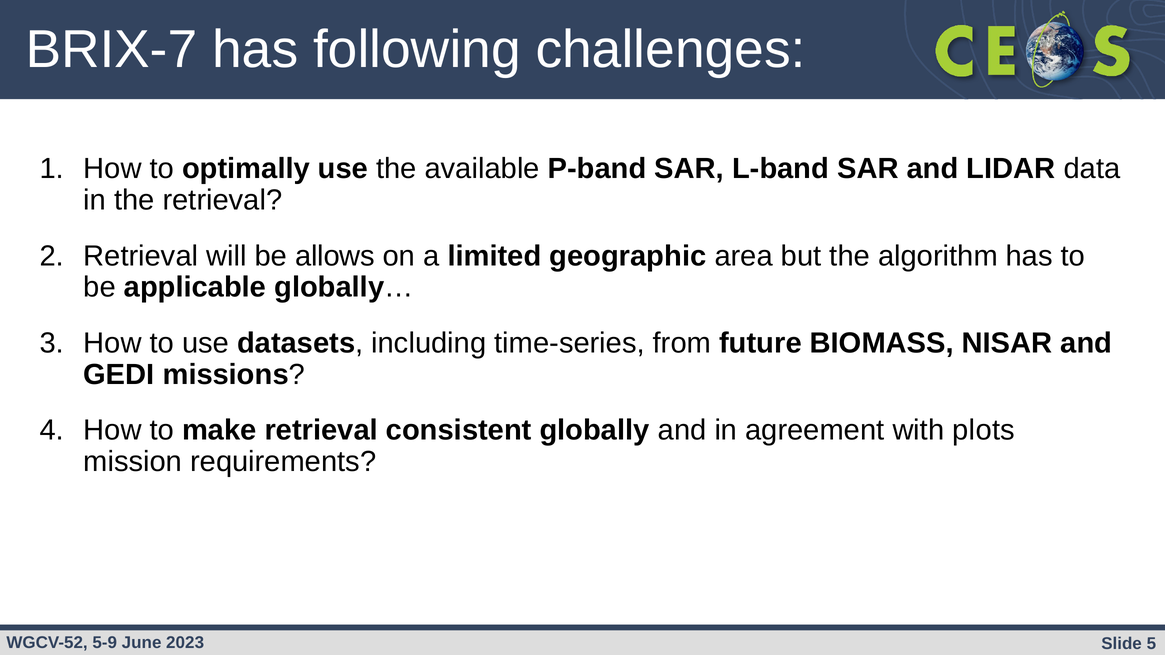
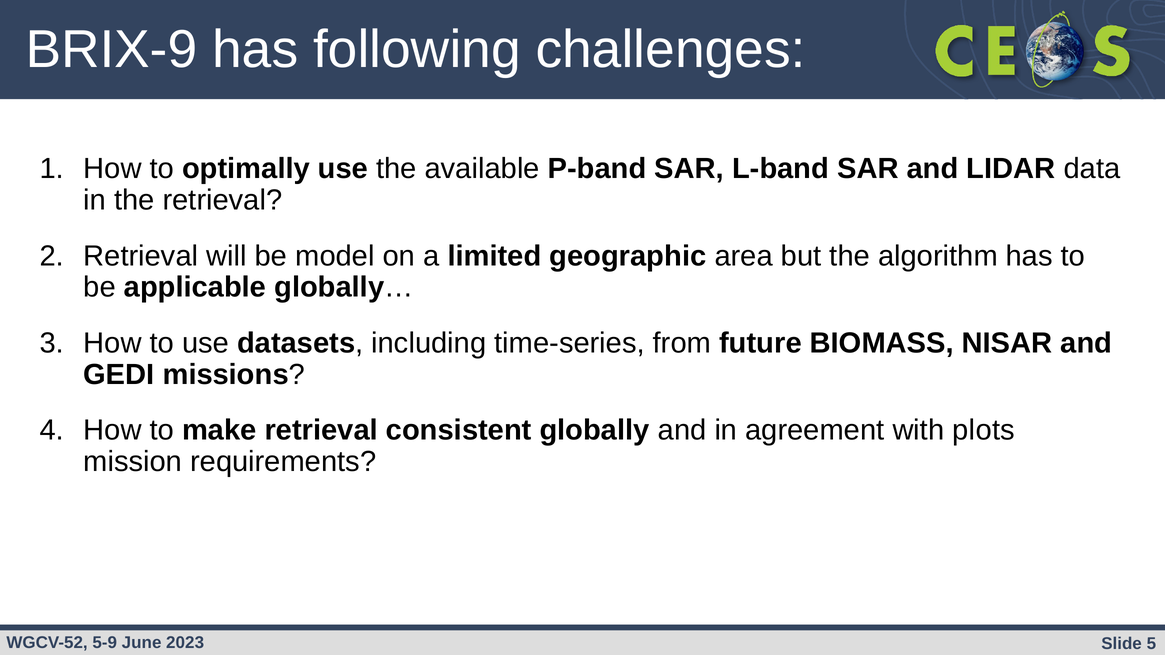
BRIX-7: BRIX-7 -> BRIX-9 (111, 50)
allows: allows -> model (335, 256)
